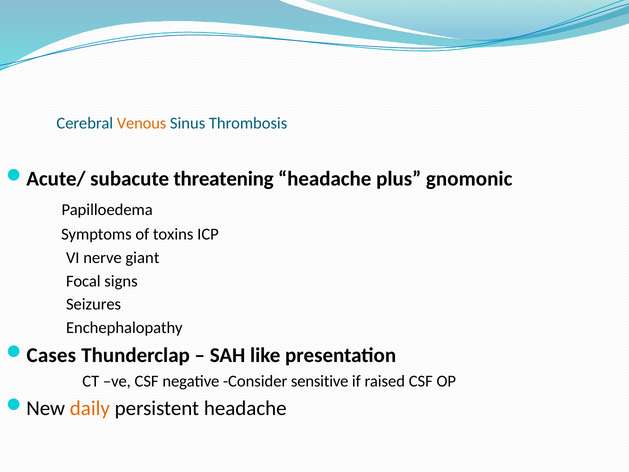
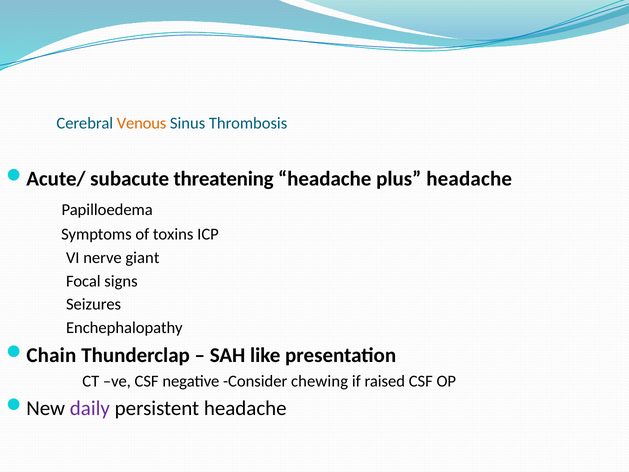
plus gnomonic: gnomonic -> headache (469, 179)
Cases: Cases -> Chain (51, 355)
sensitive: sensitive -> chewing (320, 381)
daily colour: orange -> purple (90, 408)
